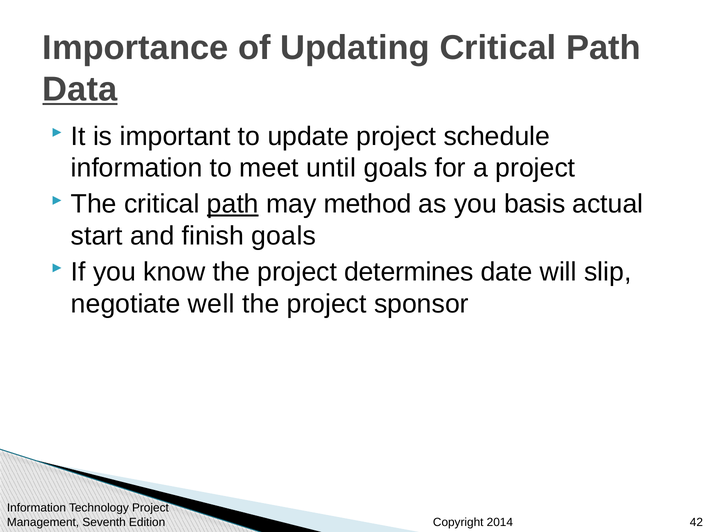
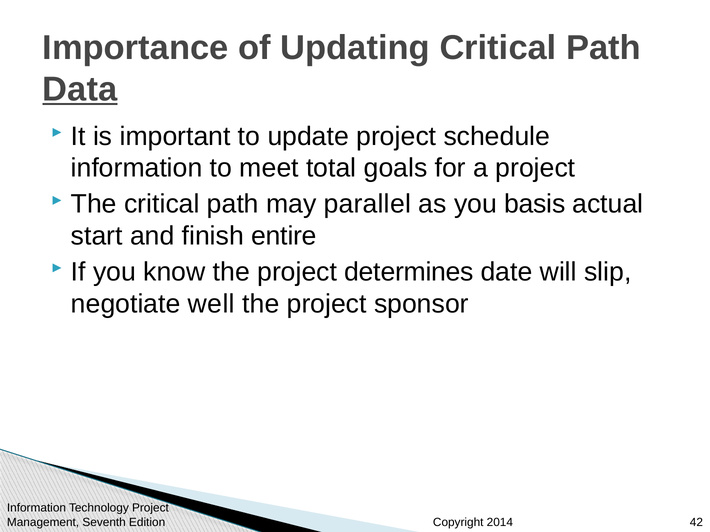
until: until -> total (331, 168)
path underline: present -> none (233, 204)
method: method -> parallel (367, 204)
finish goals: goals -> entire (284, 236)
